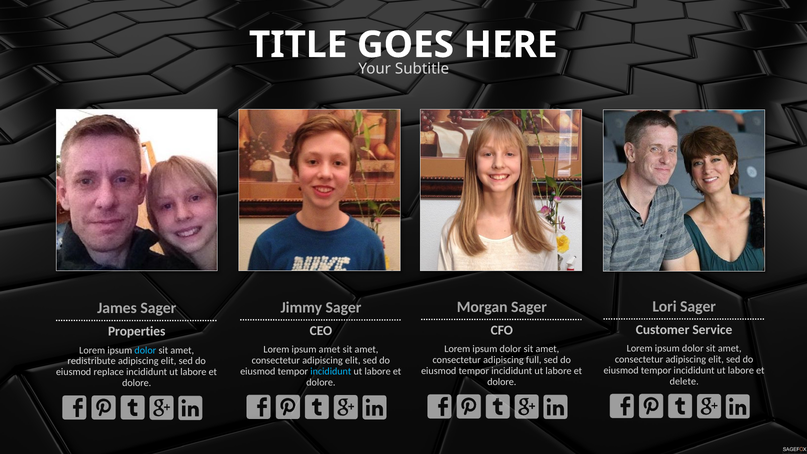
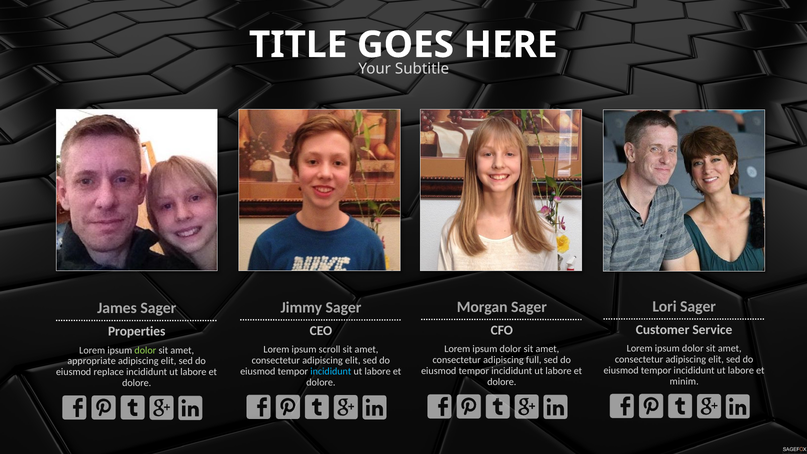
ipsum amet: amet -> scroll (330, 350)
dolor colour: light blue -> light green (145, 350)
redistribute: redistribute -> appropriate (92, 361)
delete: delete -> minim (684, 381)
